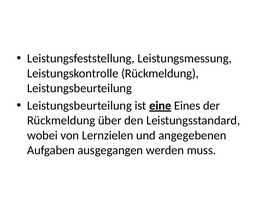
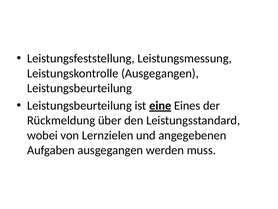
Leistungskontrolle Rückmeldung: Rückmeldung -> Ausgegangen (160, 73)
